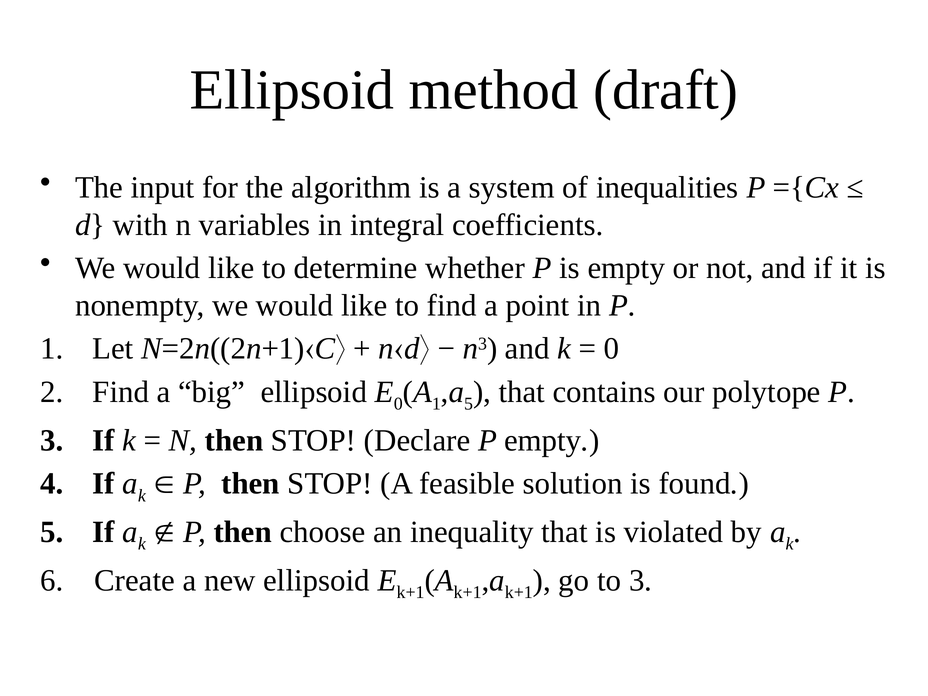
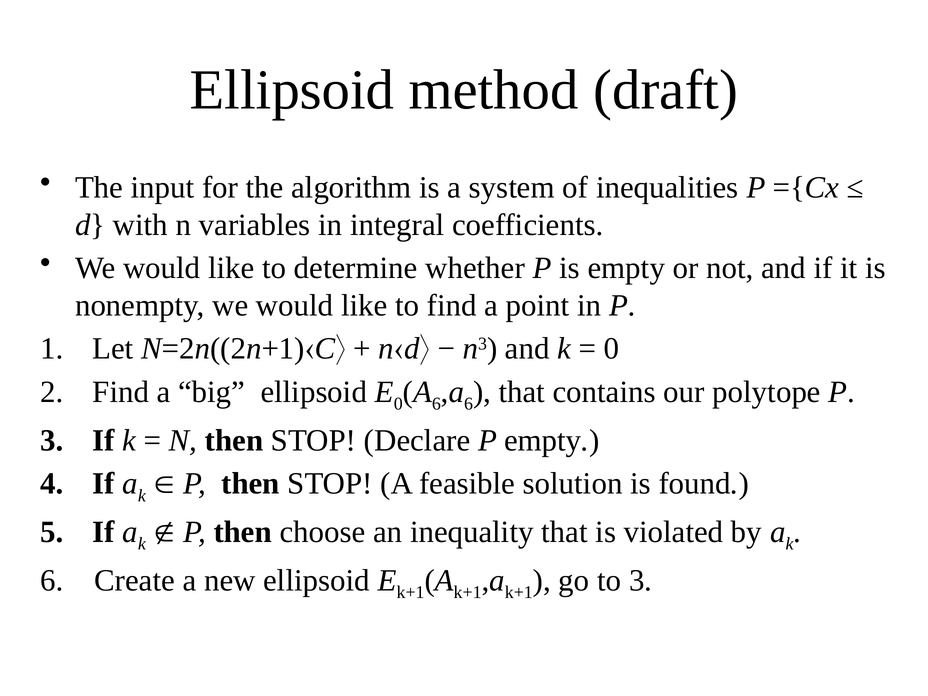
A 1: 1 -> 6 (436, 404)
5: 5 -> 6 (469, 404)
